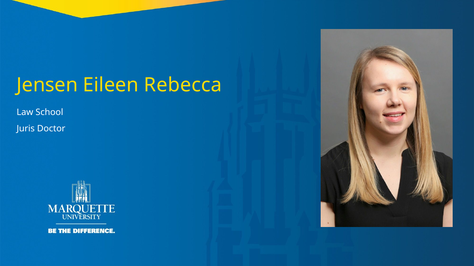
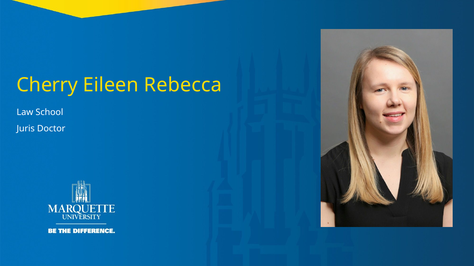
Jensen: Jensen -> Cherry (47, 85)
